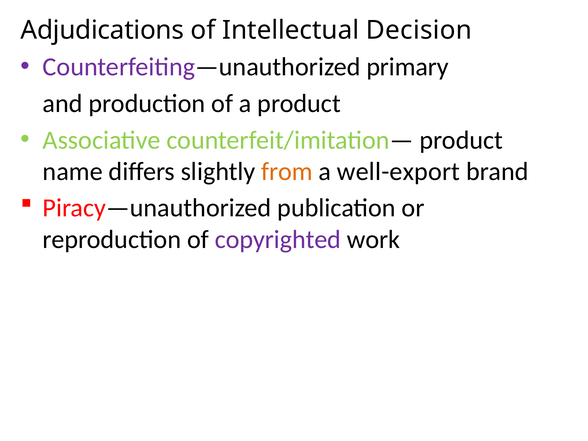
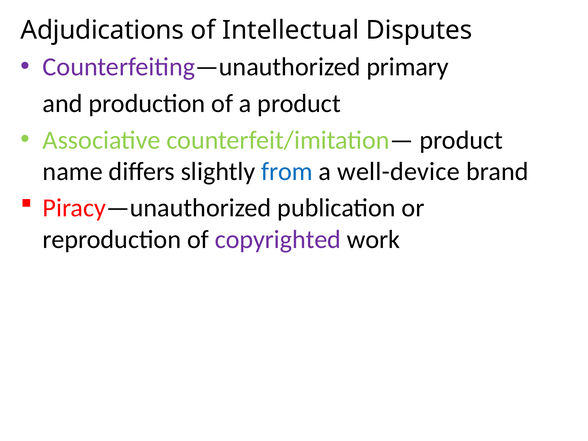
Decision: Decision -> Disputes (419, 30)
from colour: orange -> blue (287, 171)
well-export: well-export -> well-device (398, 171)
